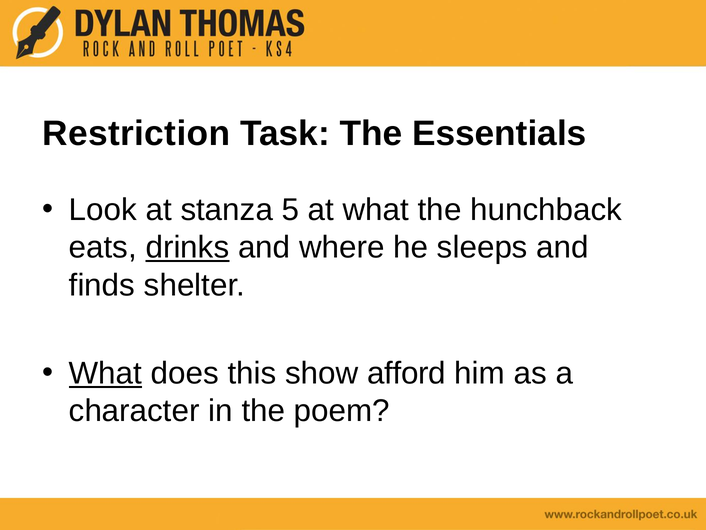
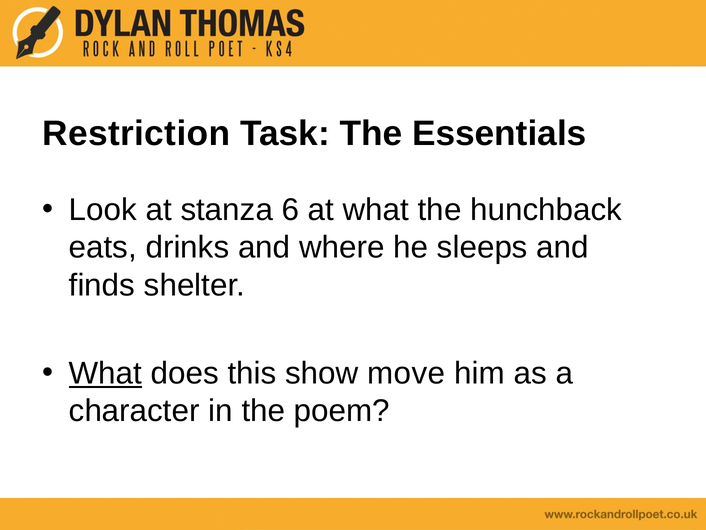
5: 5 -> 6 (290, 210)
drinks underline: present -> none (187, 247)
afford: afford -> move (406, 373)
